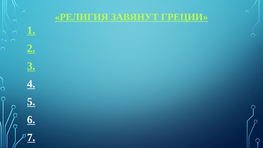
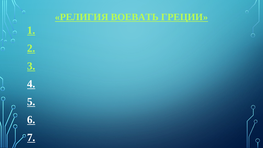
ЗАВЯНУТ: ЗАВЯНУТ -> ВОЕВАТЬ (135, 17)
